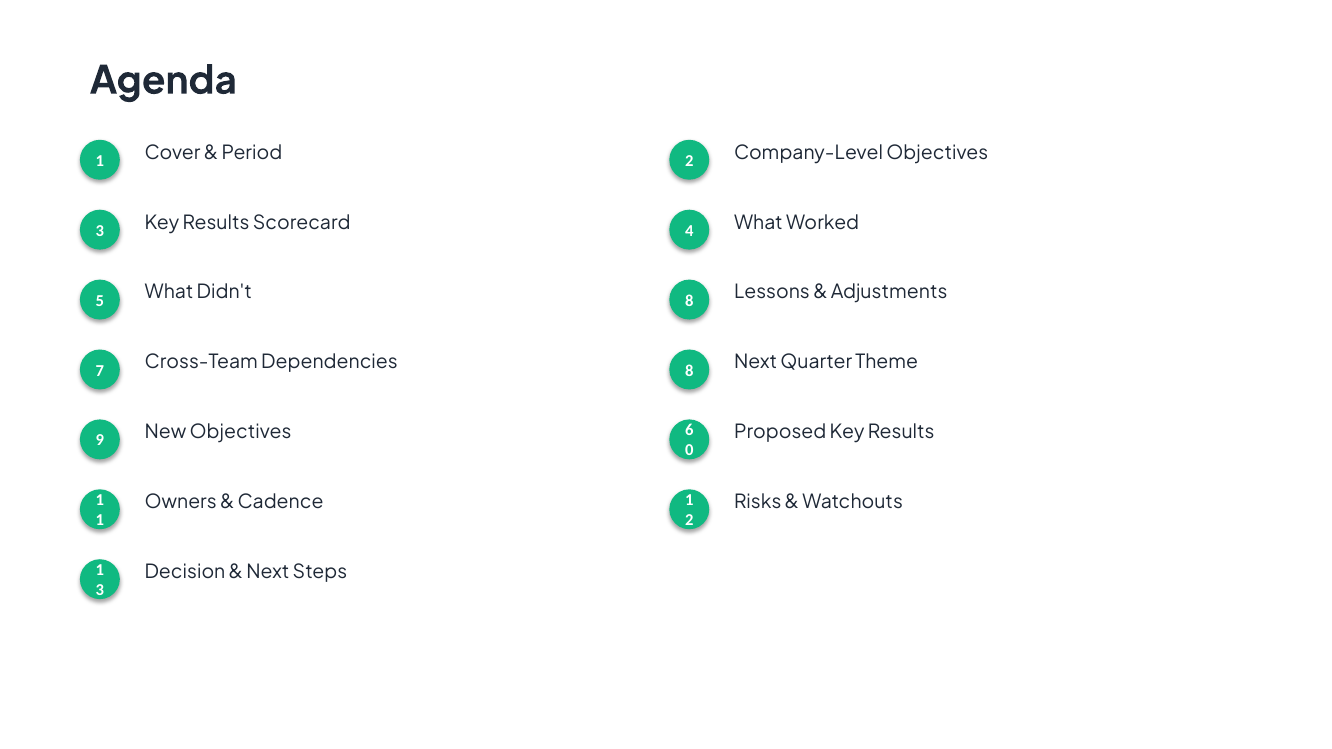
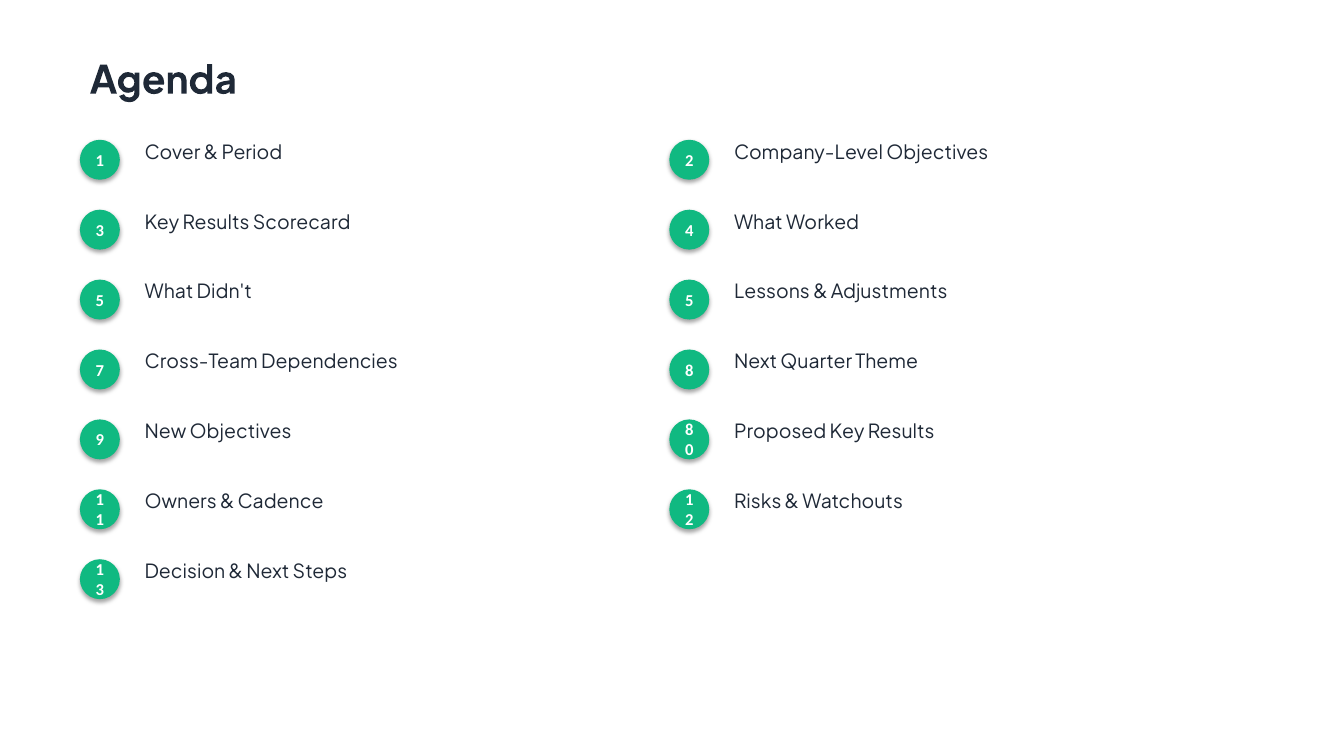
Didn't 8: 8 -> 5 (689, 301)
Objectives 6: 6 -> 8 (689, 431)
